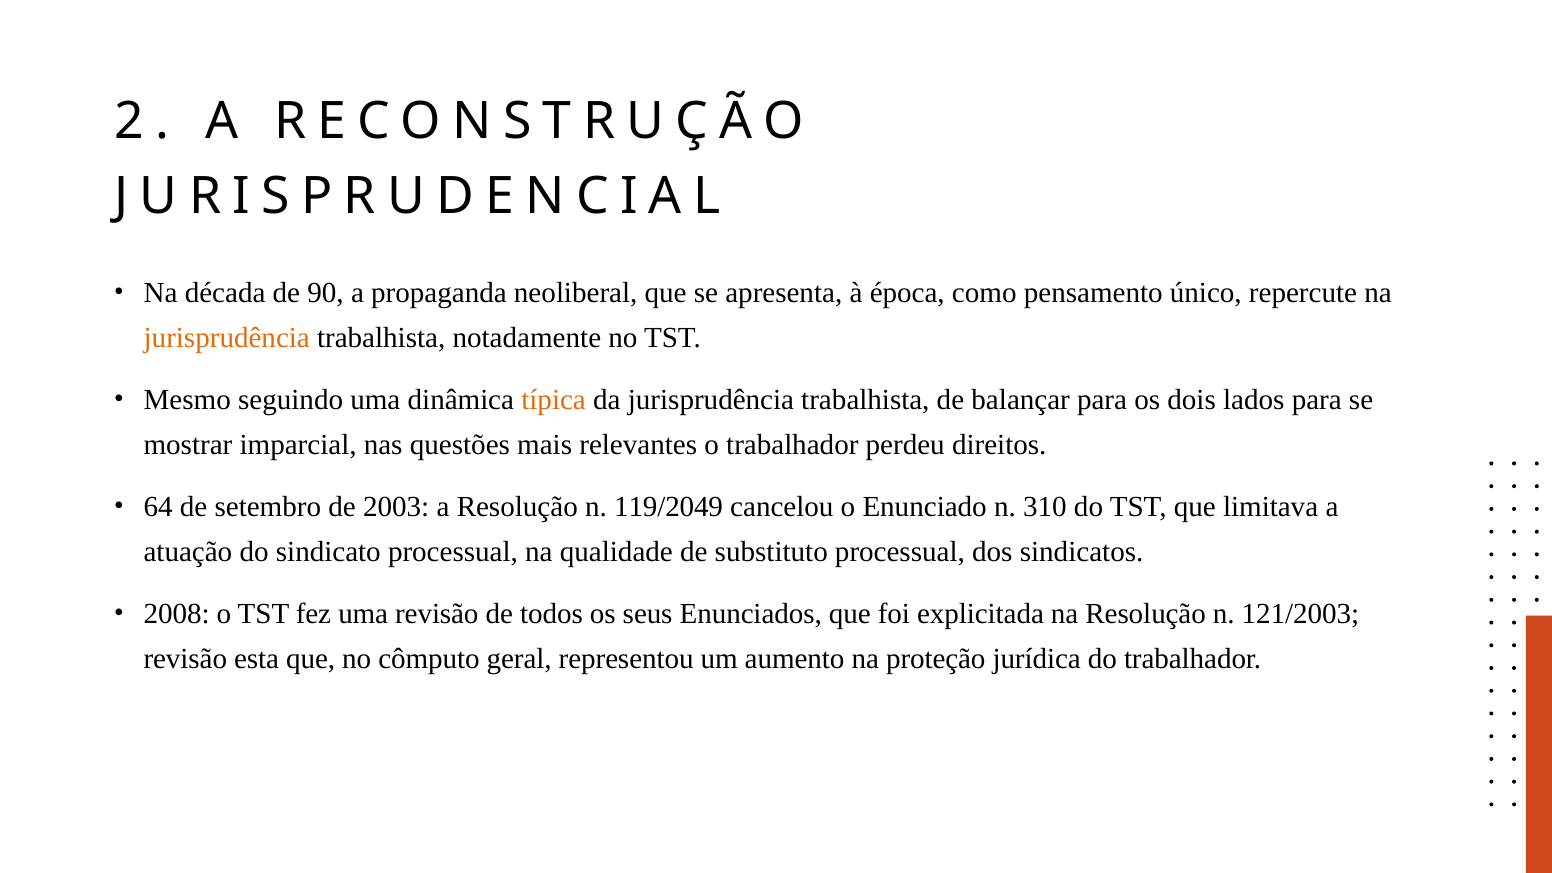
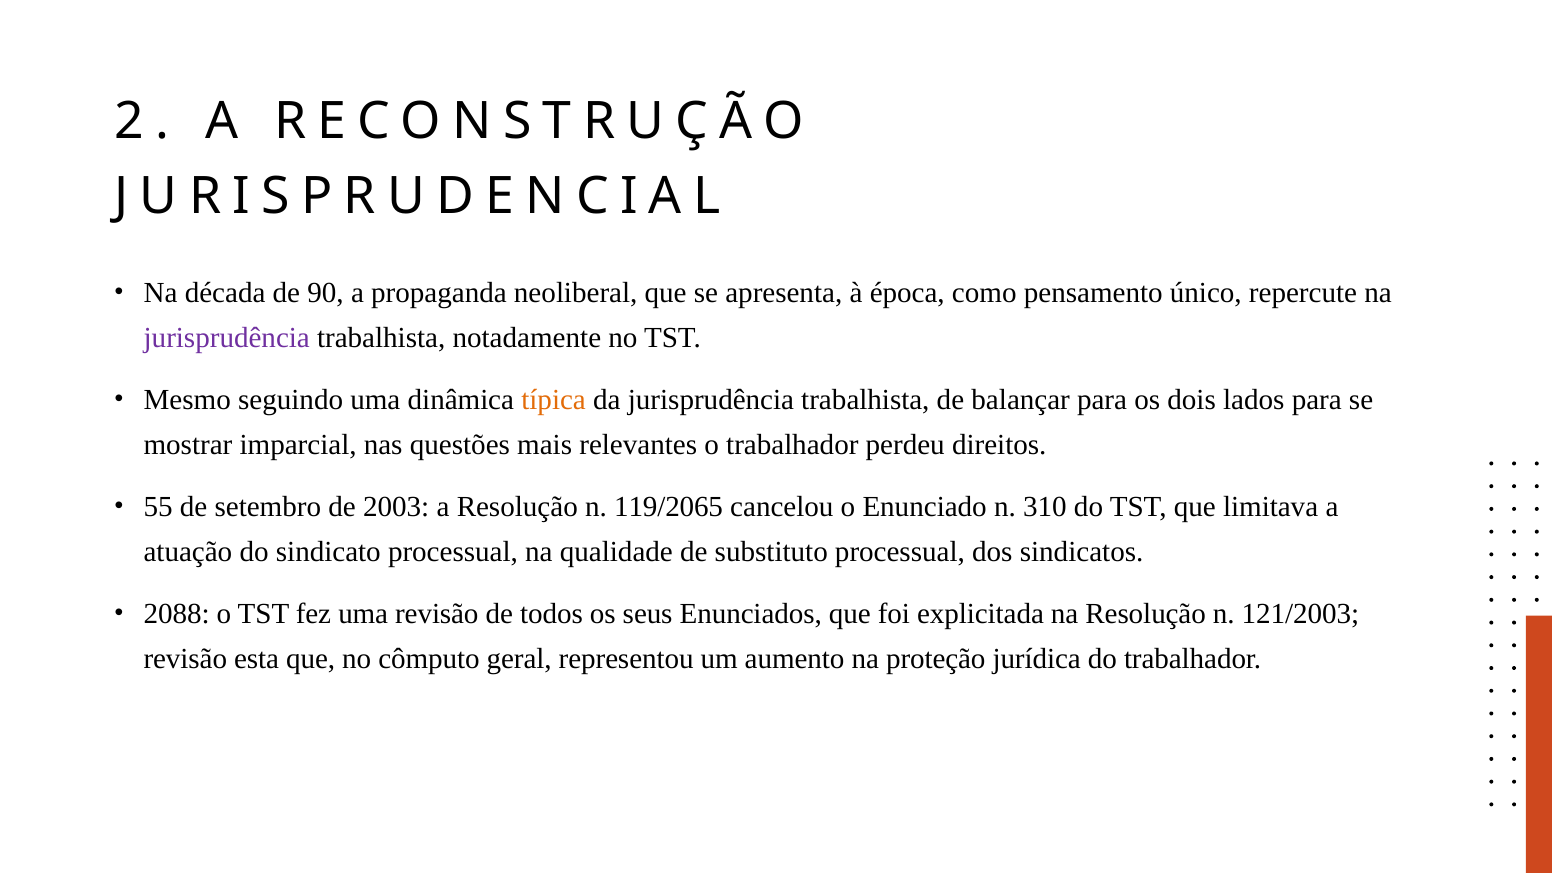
jurisprudência colour: orange -> purple (227, 338)
64: 64 -> 55 (158, 507)
119/2049: 119/2049 -> 119/2065 (669, 507)
2008: 2008 -> 2088 (177, 614)
